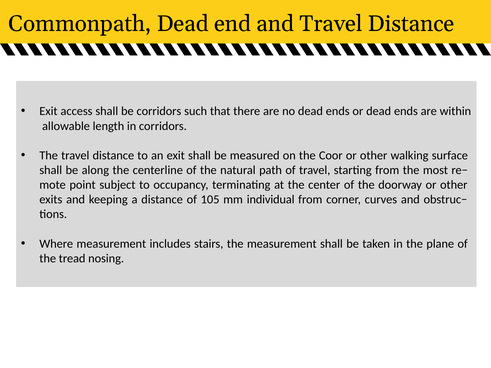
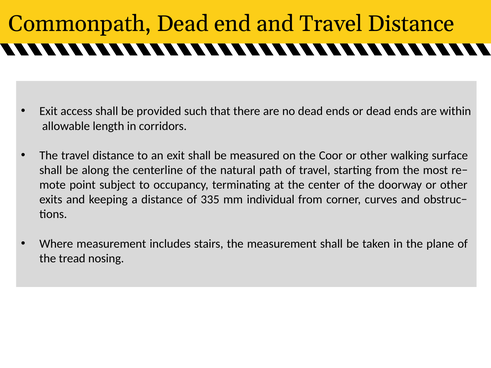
be corridors: corridors -> provided (159, 111)
105: 105 -> 335 (210, 200)
